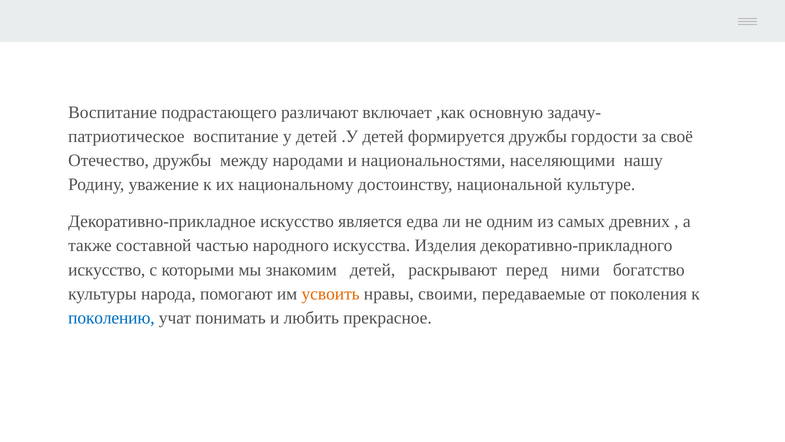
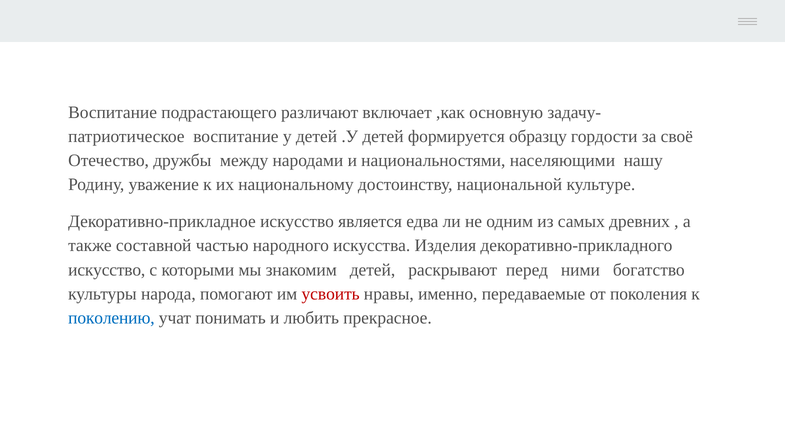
формируется дружбы: дружбы -> образцу (538, 136)
усвоить colour: orange -> red (331, 294)
своими: своими -> именно (448, 294)
